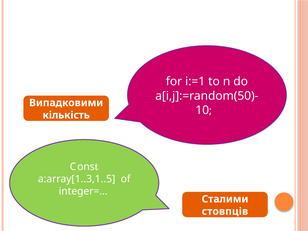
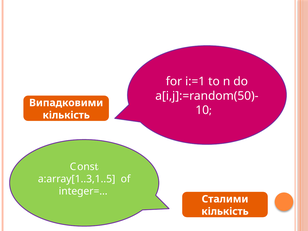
стовпців: стовпців -> кількість (225, 211)
